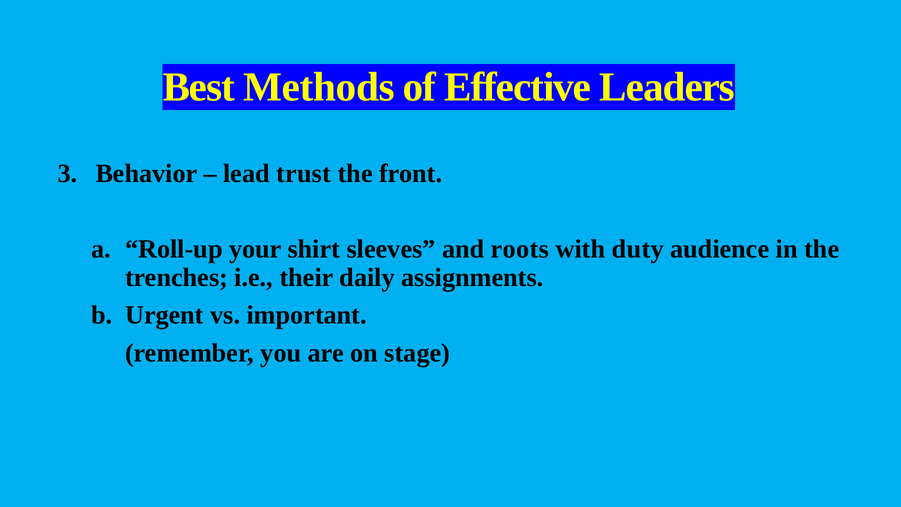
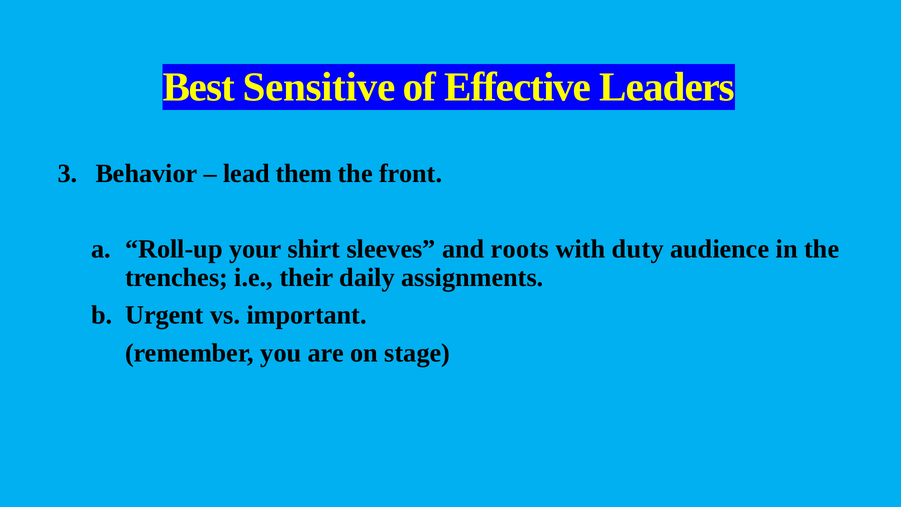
Methods: Methods -> Sensitive (319, 87)
trust: trust -> them (304, 173)
